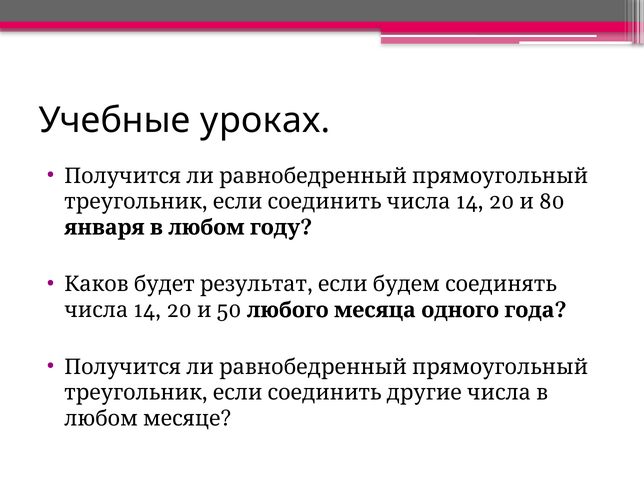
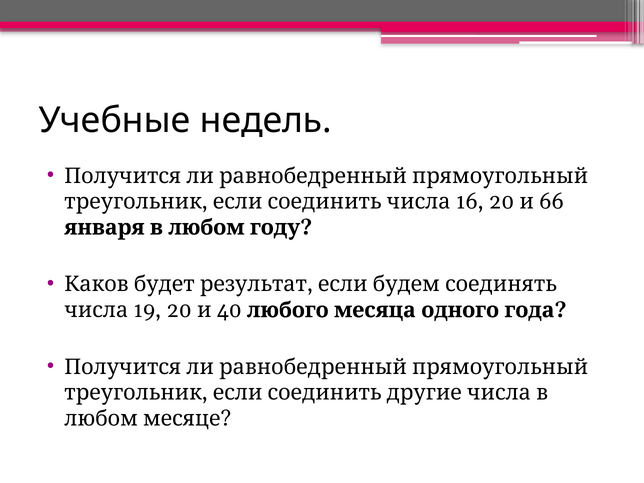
уроках: уроках -> недель (266, 121)
14: 14 -> 16 (470, 202)
80: 80 -> 66 (552, 202)
14: 14 -> 19 (147, 310)
50: 50 -> 40 (229, 310)
